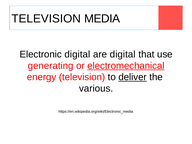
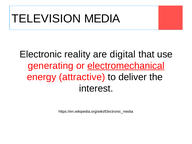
Electronic digital: digital -> reality (77, 54)
energy television: television -> attractive (82, 77)
deliver underline: present -> none (133, 77)
various: various -> interest (96, 89)
